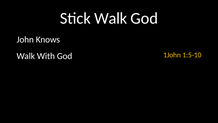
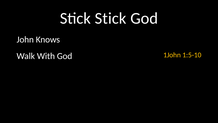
Stick Walk: Walk -> Stick (111, 18)
